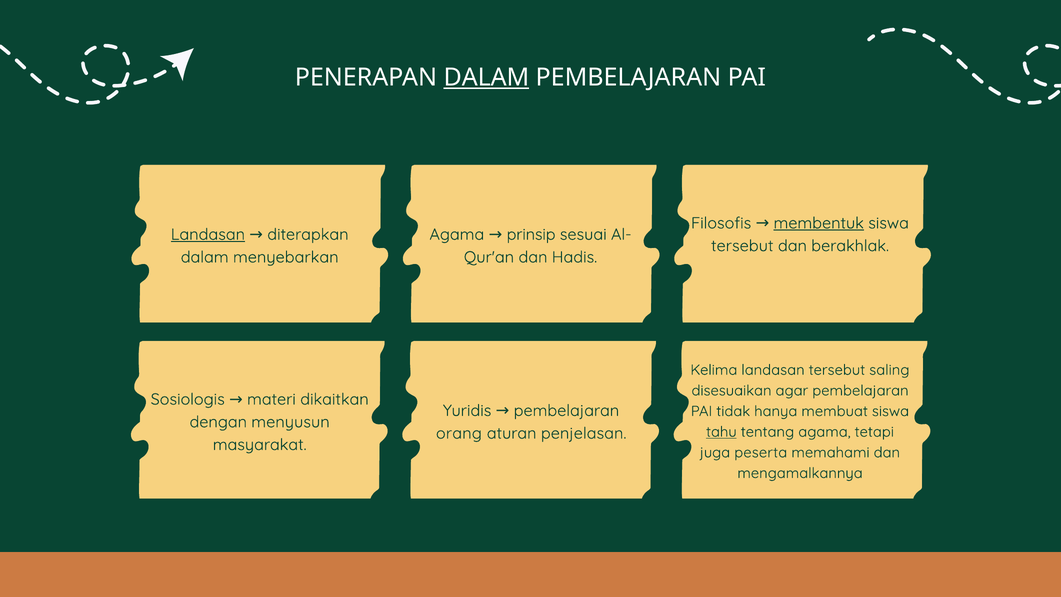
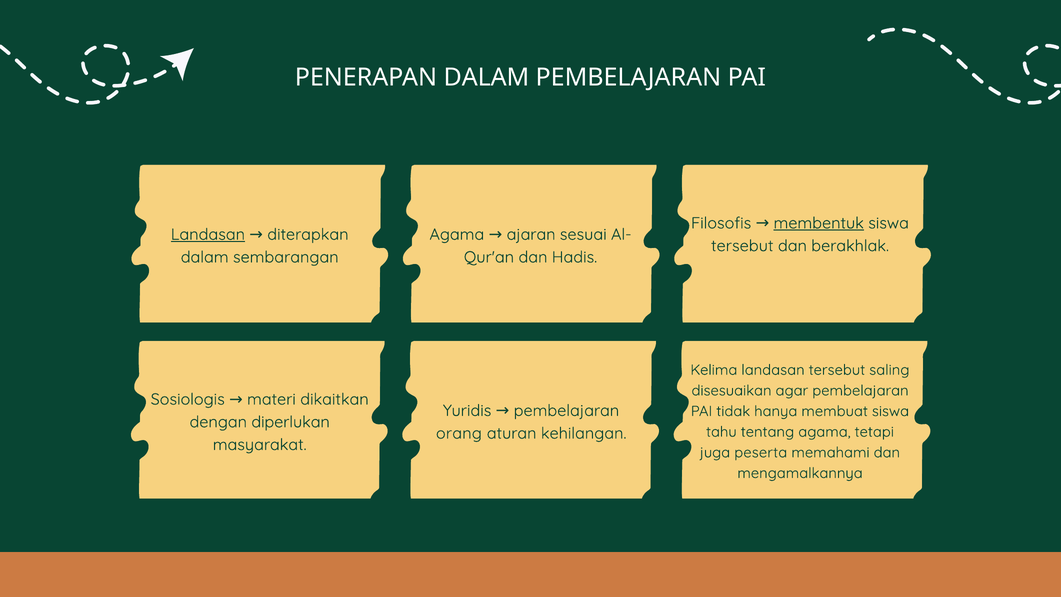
DALAM underline: present -> none (486, 78)
prinsip: prinsip -> ajaran (531, 234)
menyebarkan: menyebarkan -> sembarangan (286, 257)
menyusun: menyusun -> diperlukan (291, 422)
tahu underline: present -> none (721, 432)
penjelasan: penjelasan -> kehilangan (584, 433)
